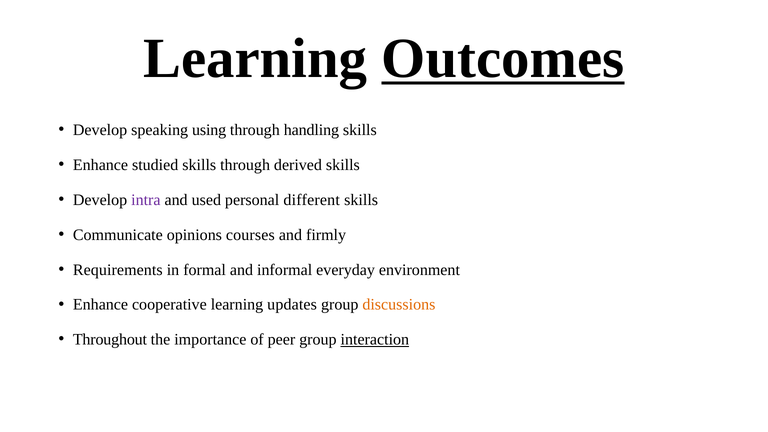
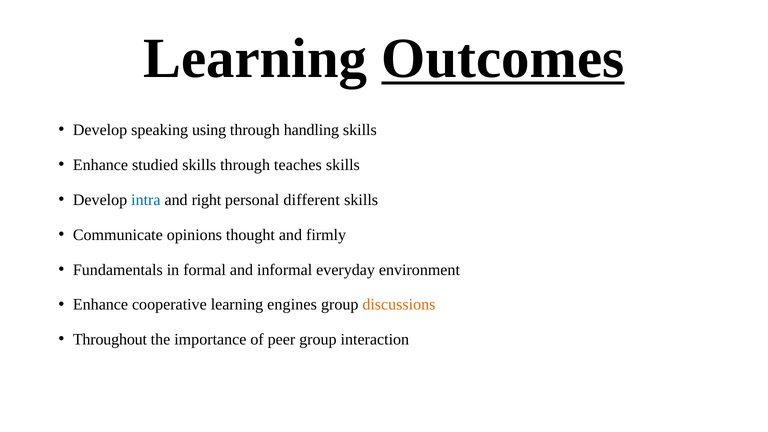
derived: derived -> teaches (298, 165)
intra colour: purple -> blue (146, 200)
used: used -> right (206, 200)
courses: courses -> thought (250, 235)
Requirements: Requirements -> Fundamentals (118, 270)
updates: updates -> engines (292, 305)
interaction underline: present -> none (375, 340)
